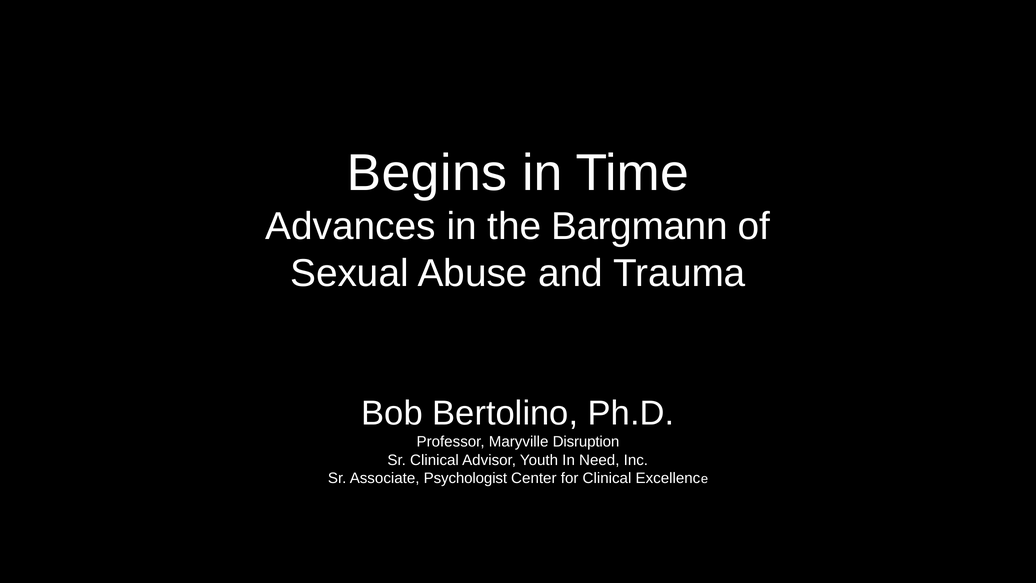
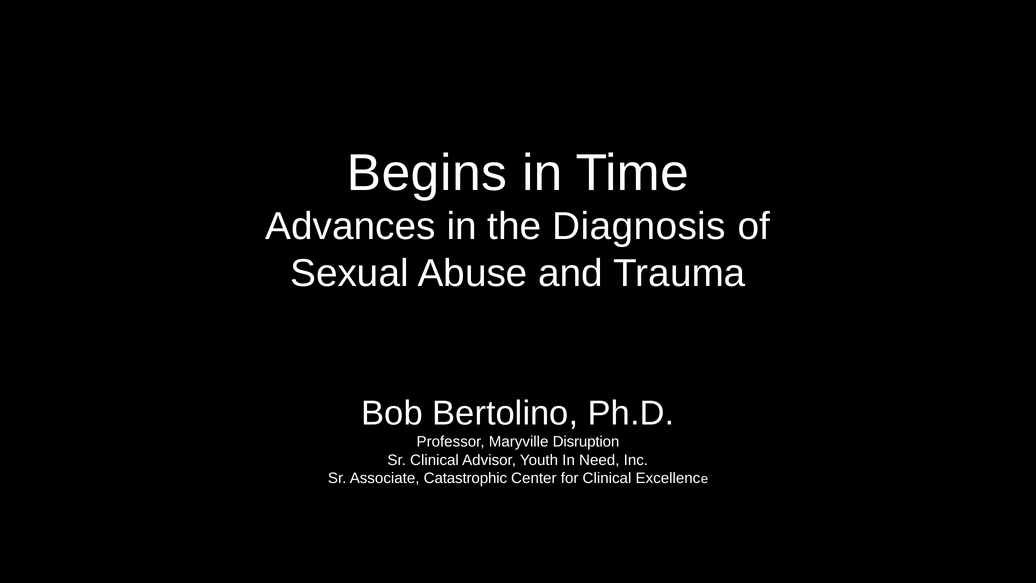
Bargmann: Bargmann -> Diagnosis (639, 227)
Psychologist: Psychologist -> Catastrophic (465, 478)
